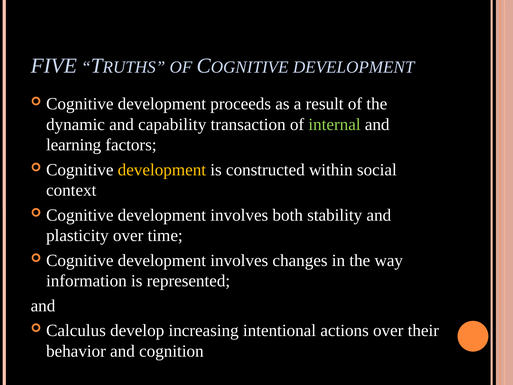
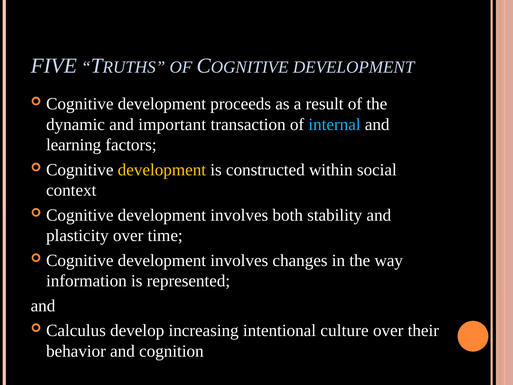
capability: capability -> important (172, 124)
internal colour: light green -> light blue (335, 124)
actions: actions -> culture (345, 330)
